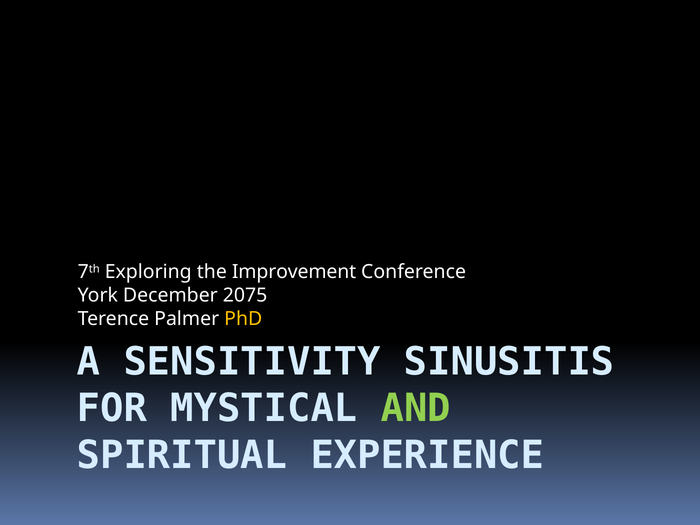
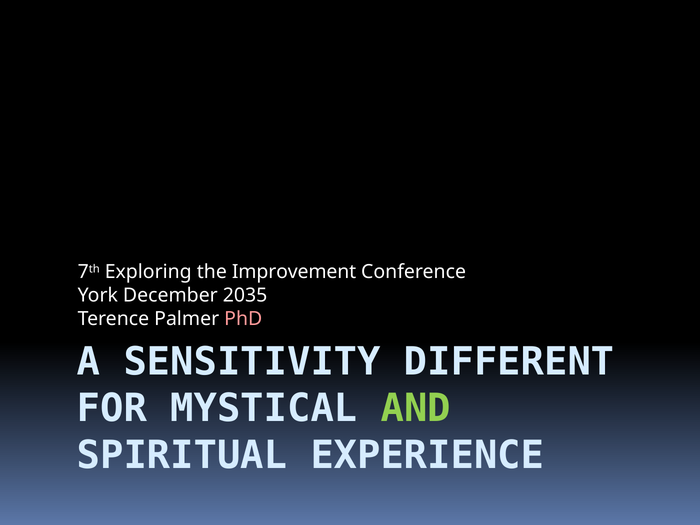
2075: 2075 -> 2035 (245, 295)
PhD colour: yellow -> pink (243, 319)
SINUSITIS: SINUSITIS -> DIFFERENT (509, 362)
